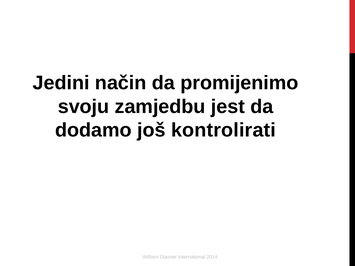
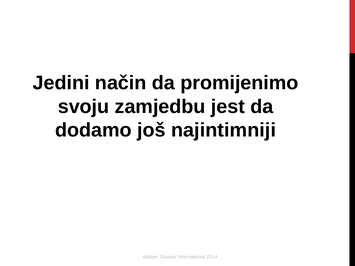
kontrolirati: kontrolirati -> najintimniji (224, 130)
